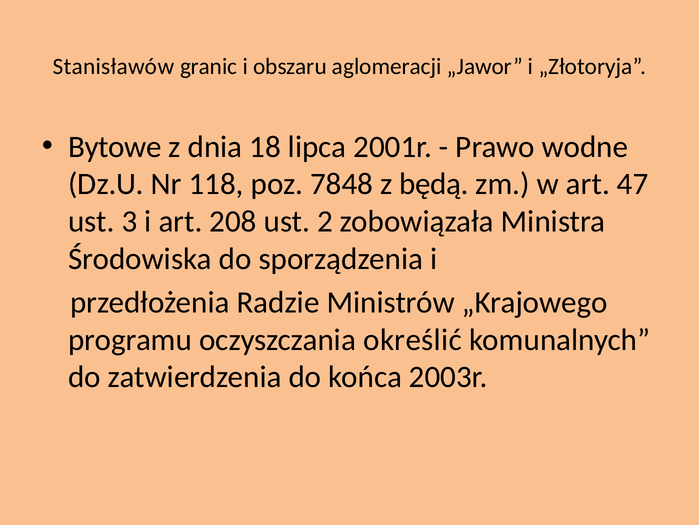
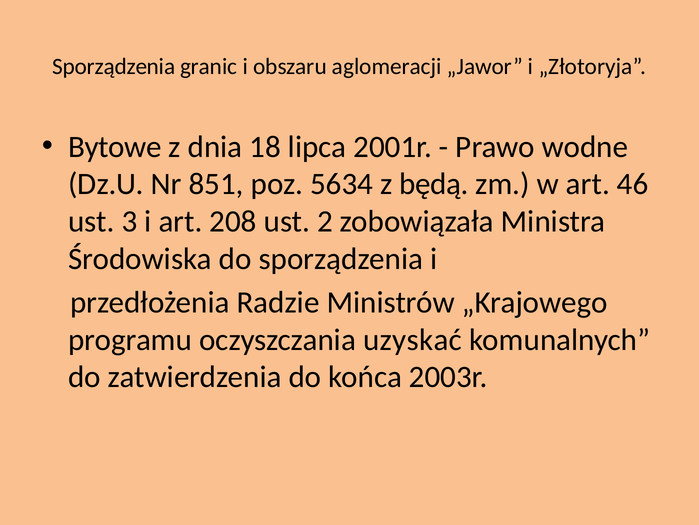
Stanisławów: Stanisławów -> Sporządzenia (114, 66)
118: 118 -> 851 (216, 184)
7848: 7848 -> 5634 (342, 184)
47: 47 -> 46 (633, 184)
określić: określić -> uzyskać (413, 339)
